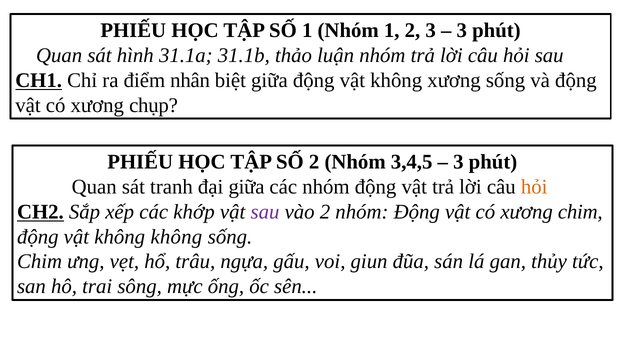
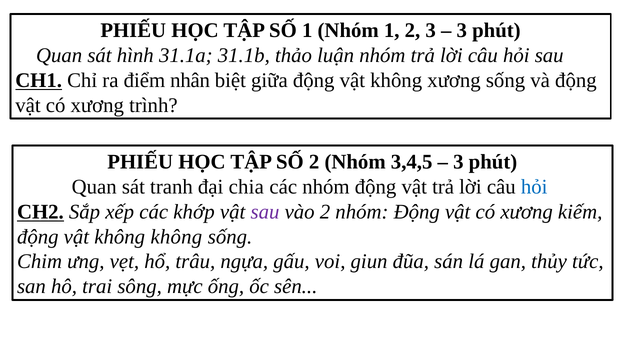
chụp: chụp -> trình (153, 105)
đại giữa: giữa -> chia (246, 186)
hỏi colour: orange -> blue (534, 186)
xương chim: chim -> kiếm (580, 211)
